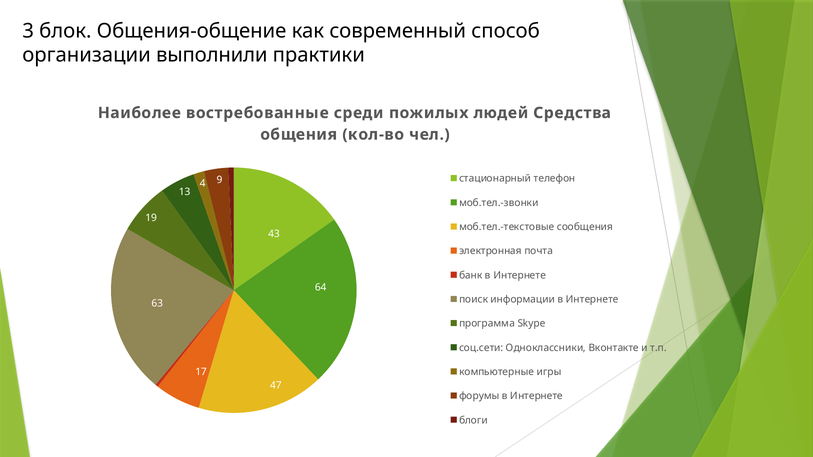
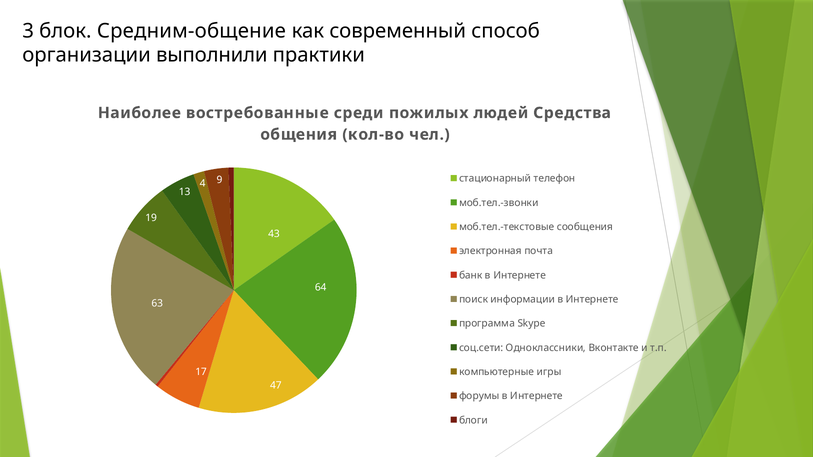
Общения-общение: Общения-общение -> Средним-общение (191, 31)
